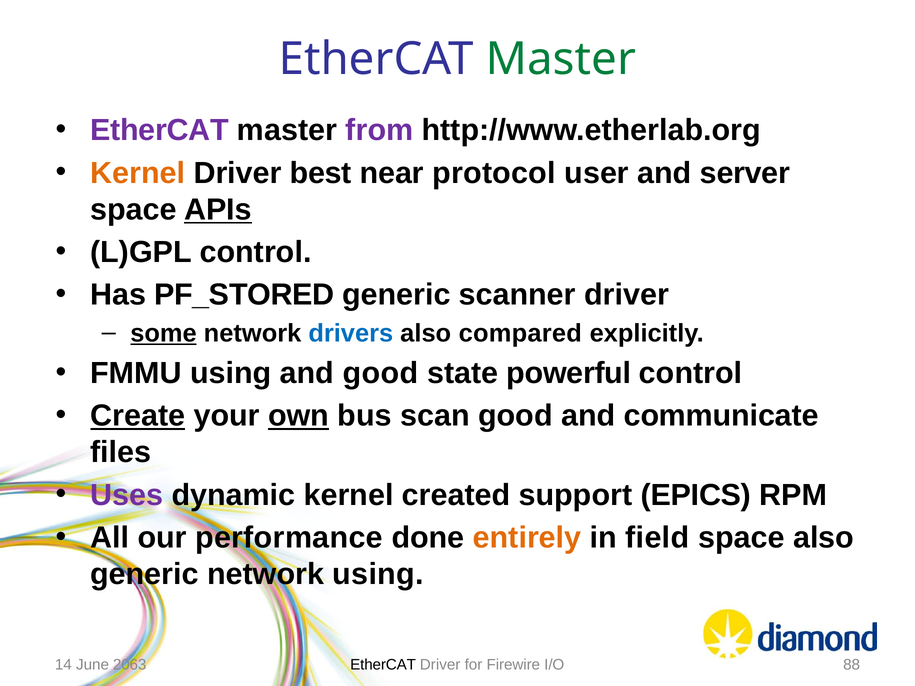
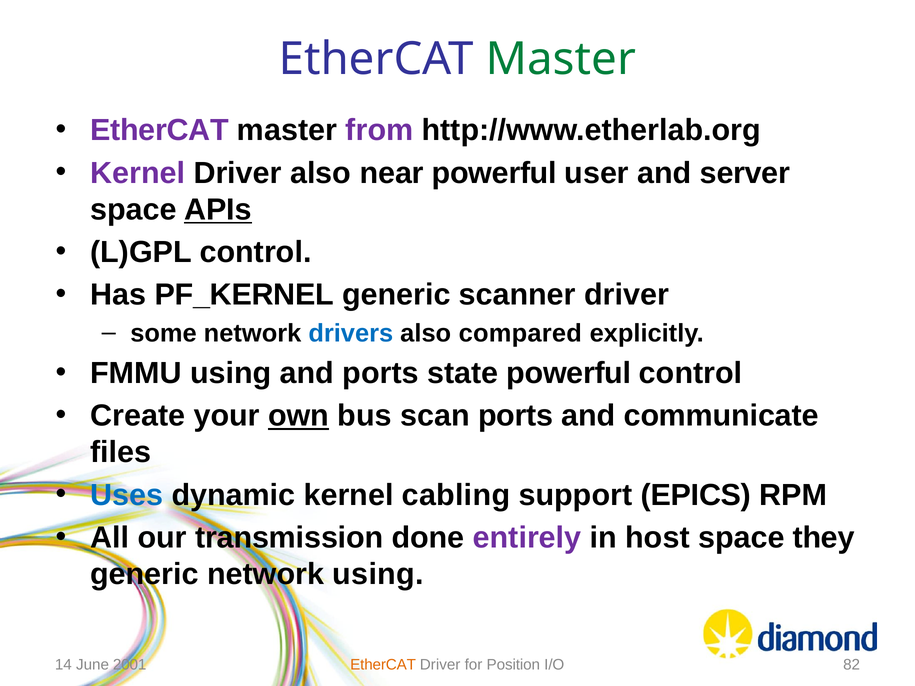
Kernel colour: orange -> purple (138, 173)
Driver best: best -> also (321, 173)
near protocol: protocol -> powerful (494, 173)
PF_STORED: PF_STORED -> PF_KERNEL (244, 295)
some underline: present -> none (164, 333)
and good: good -> ports (381, 373)
Create underline: present -> none (138, 416)
scan good: good -> ports (516, 416)
Uses colour: purple -> blue (127, 495)
created: created -> cabling (456, 495)
performance: performance -> transmission (289, 538)
entirely colour: orange -> purple (527, 538)
field: field -> host (657, 538)
space also: also -> they (824, 538)
2063: 2063 -> 2001 (130, 665)
EtherCAT colour: black -> orange (383, 665)
Firewire: Firewire -> Position (513, 665)
88: 88 -> 82 (852, 665)
